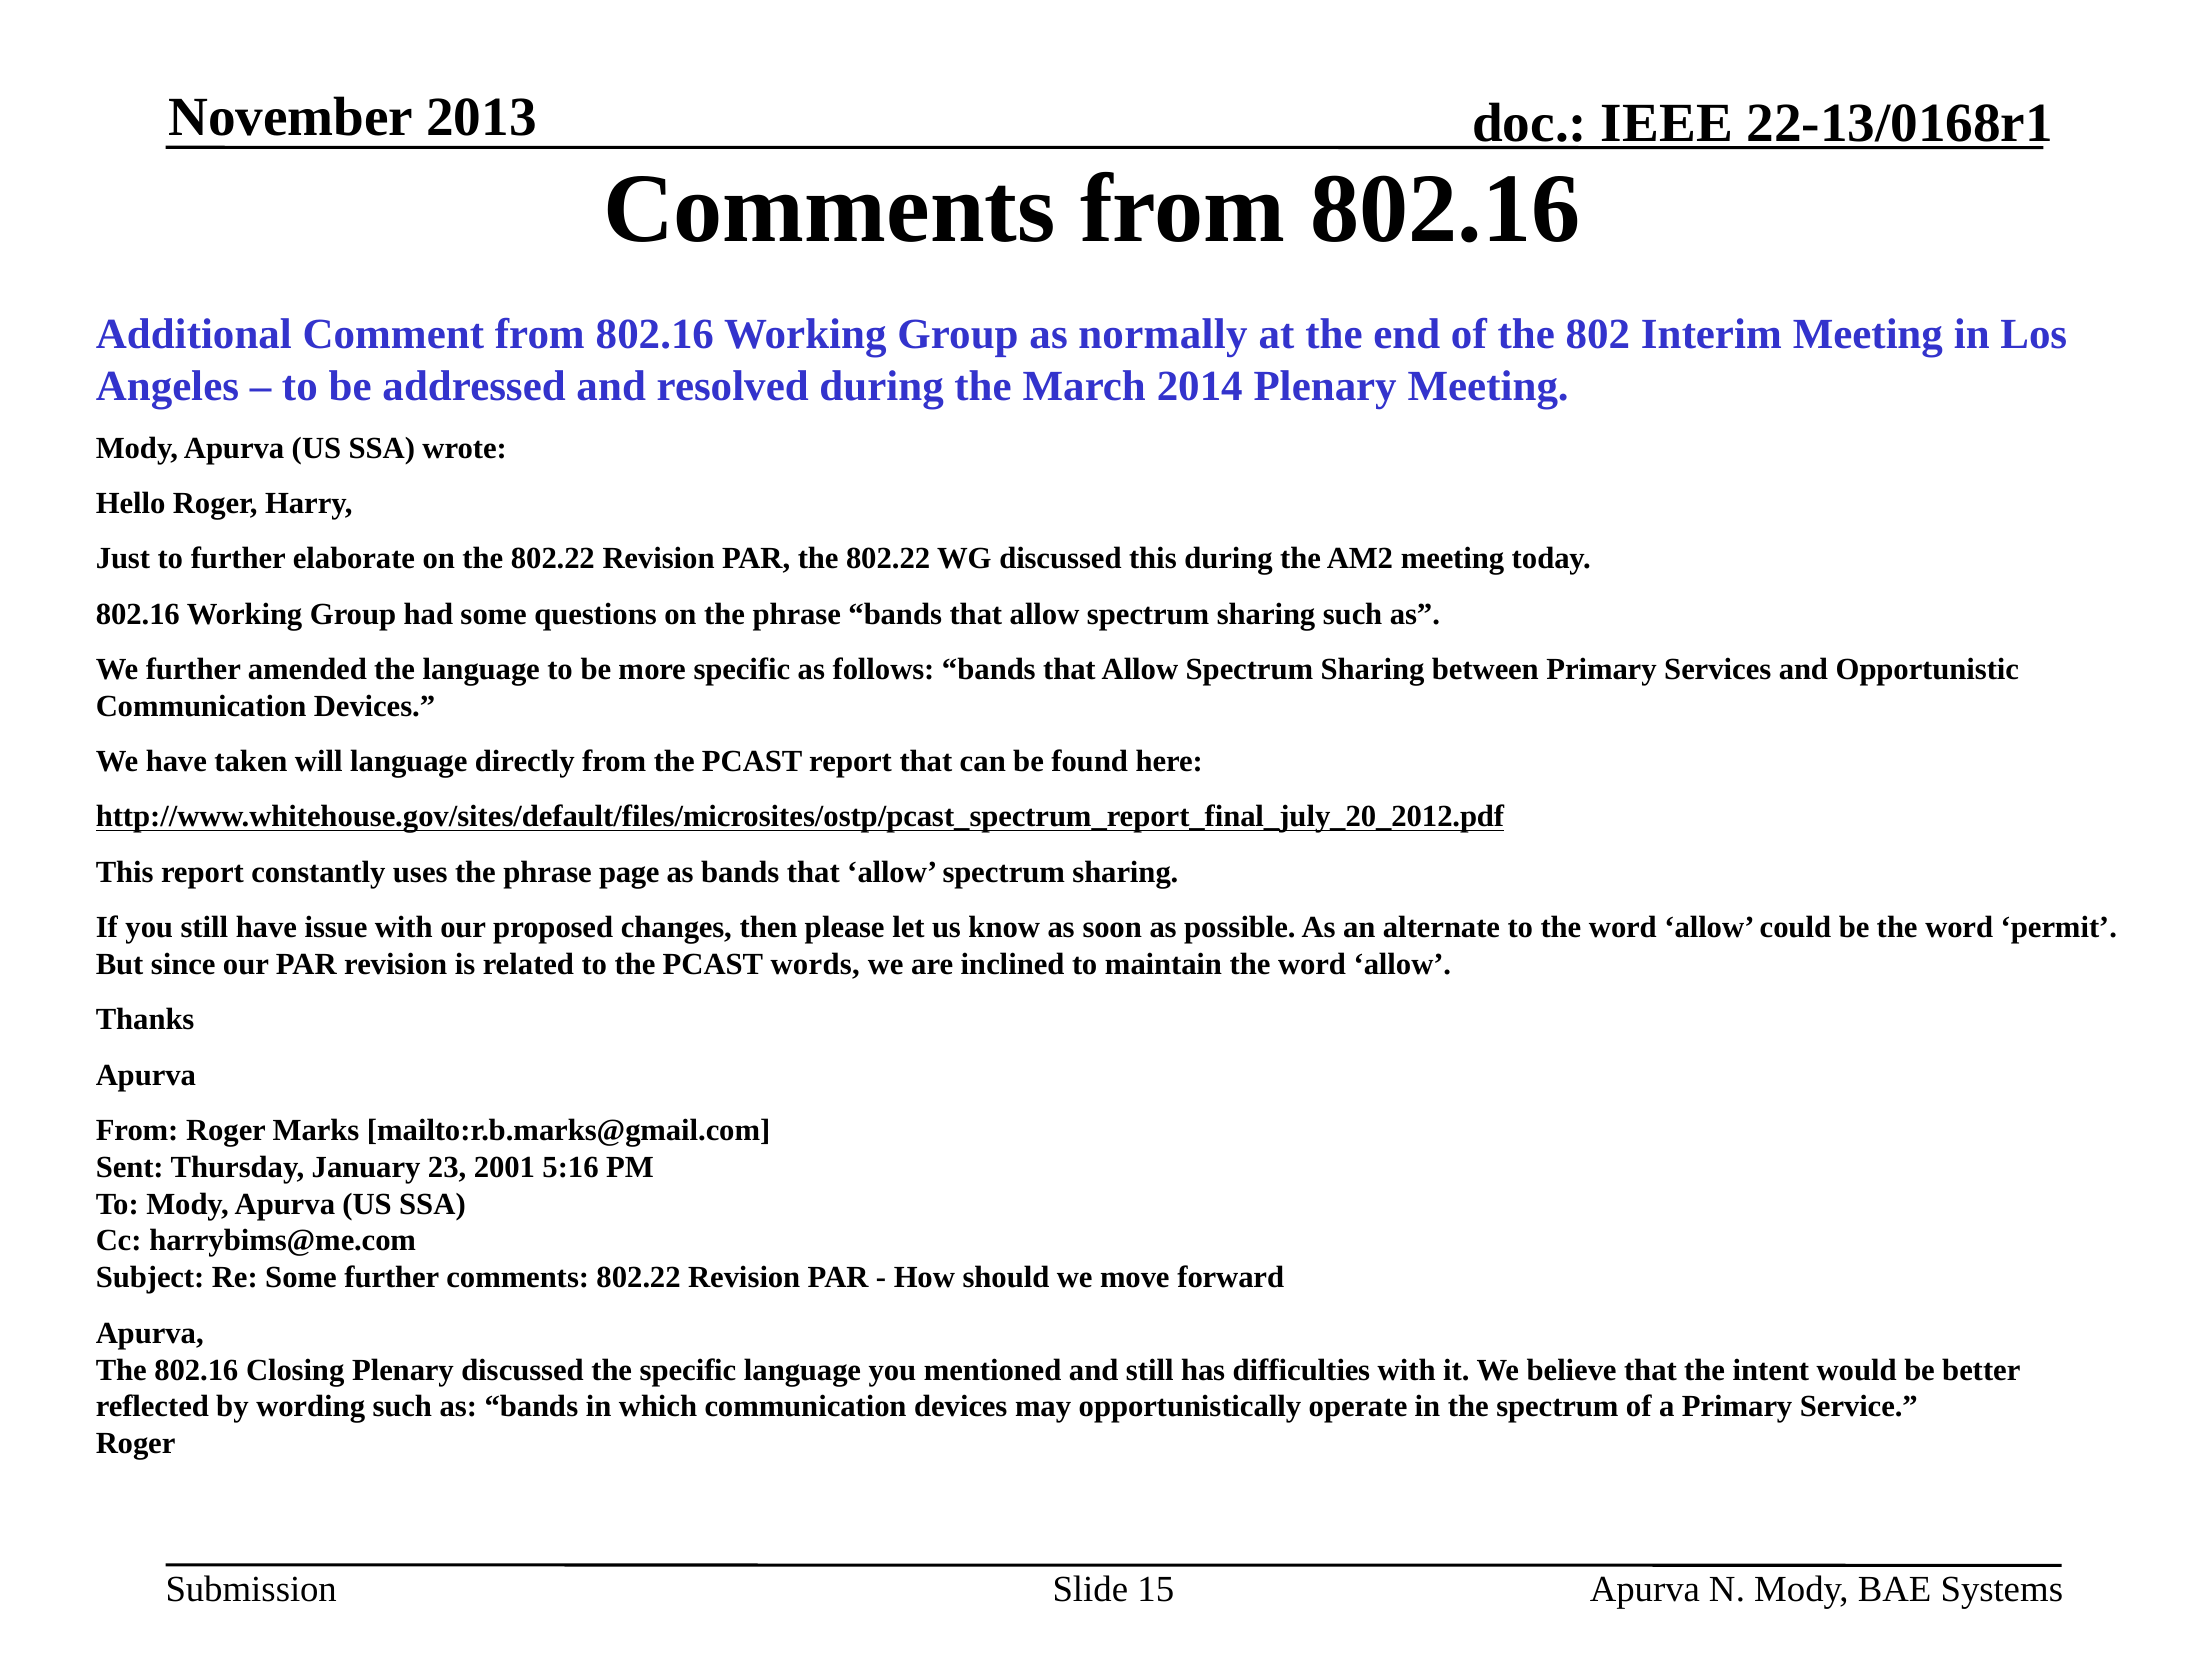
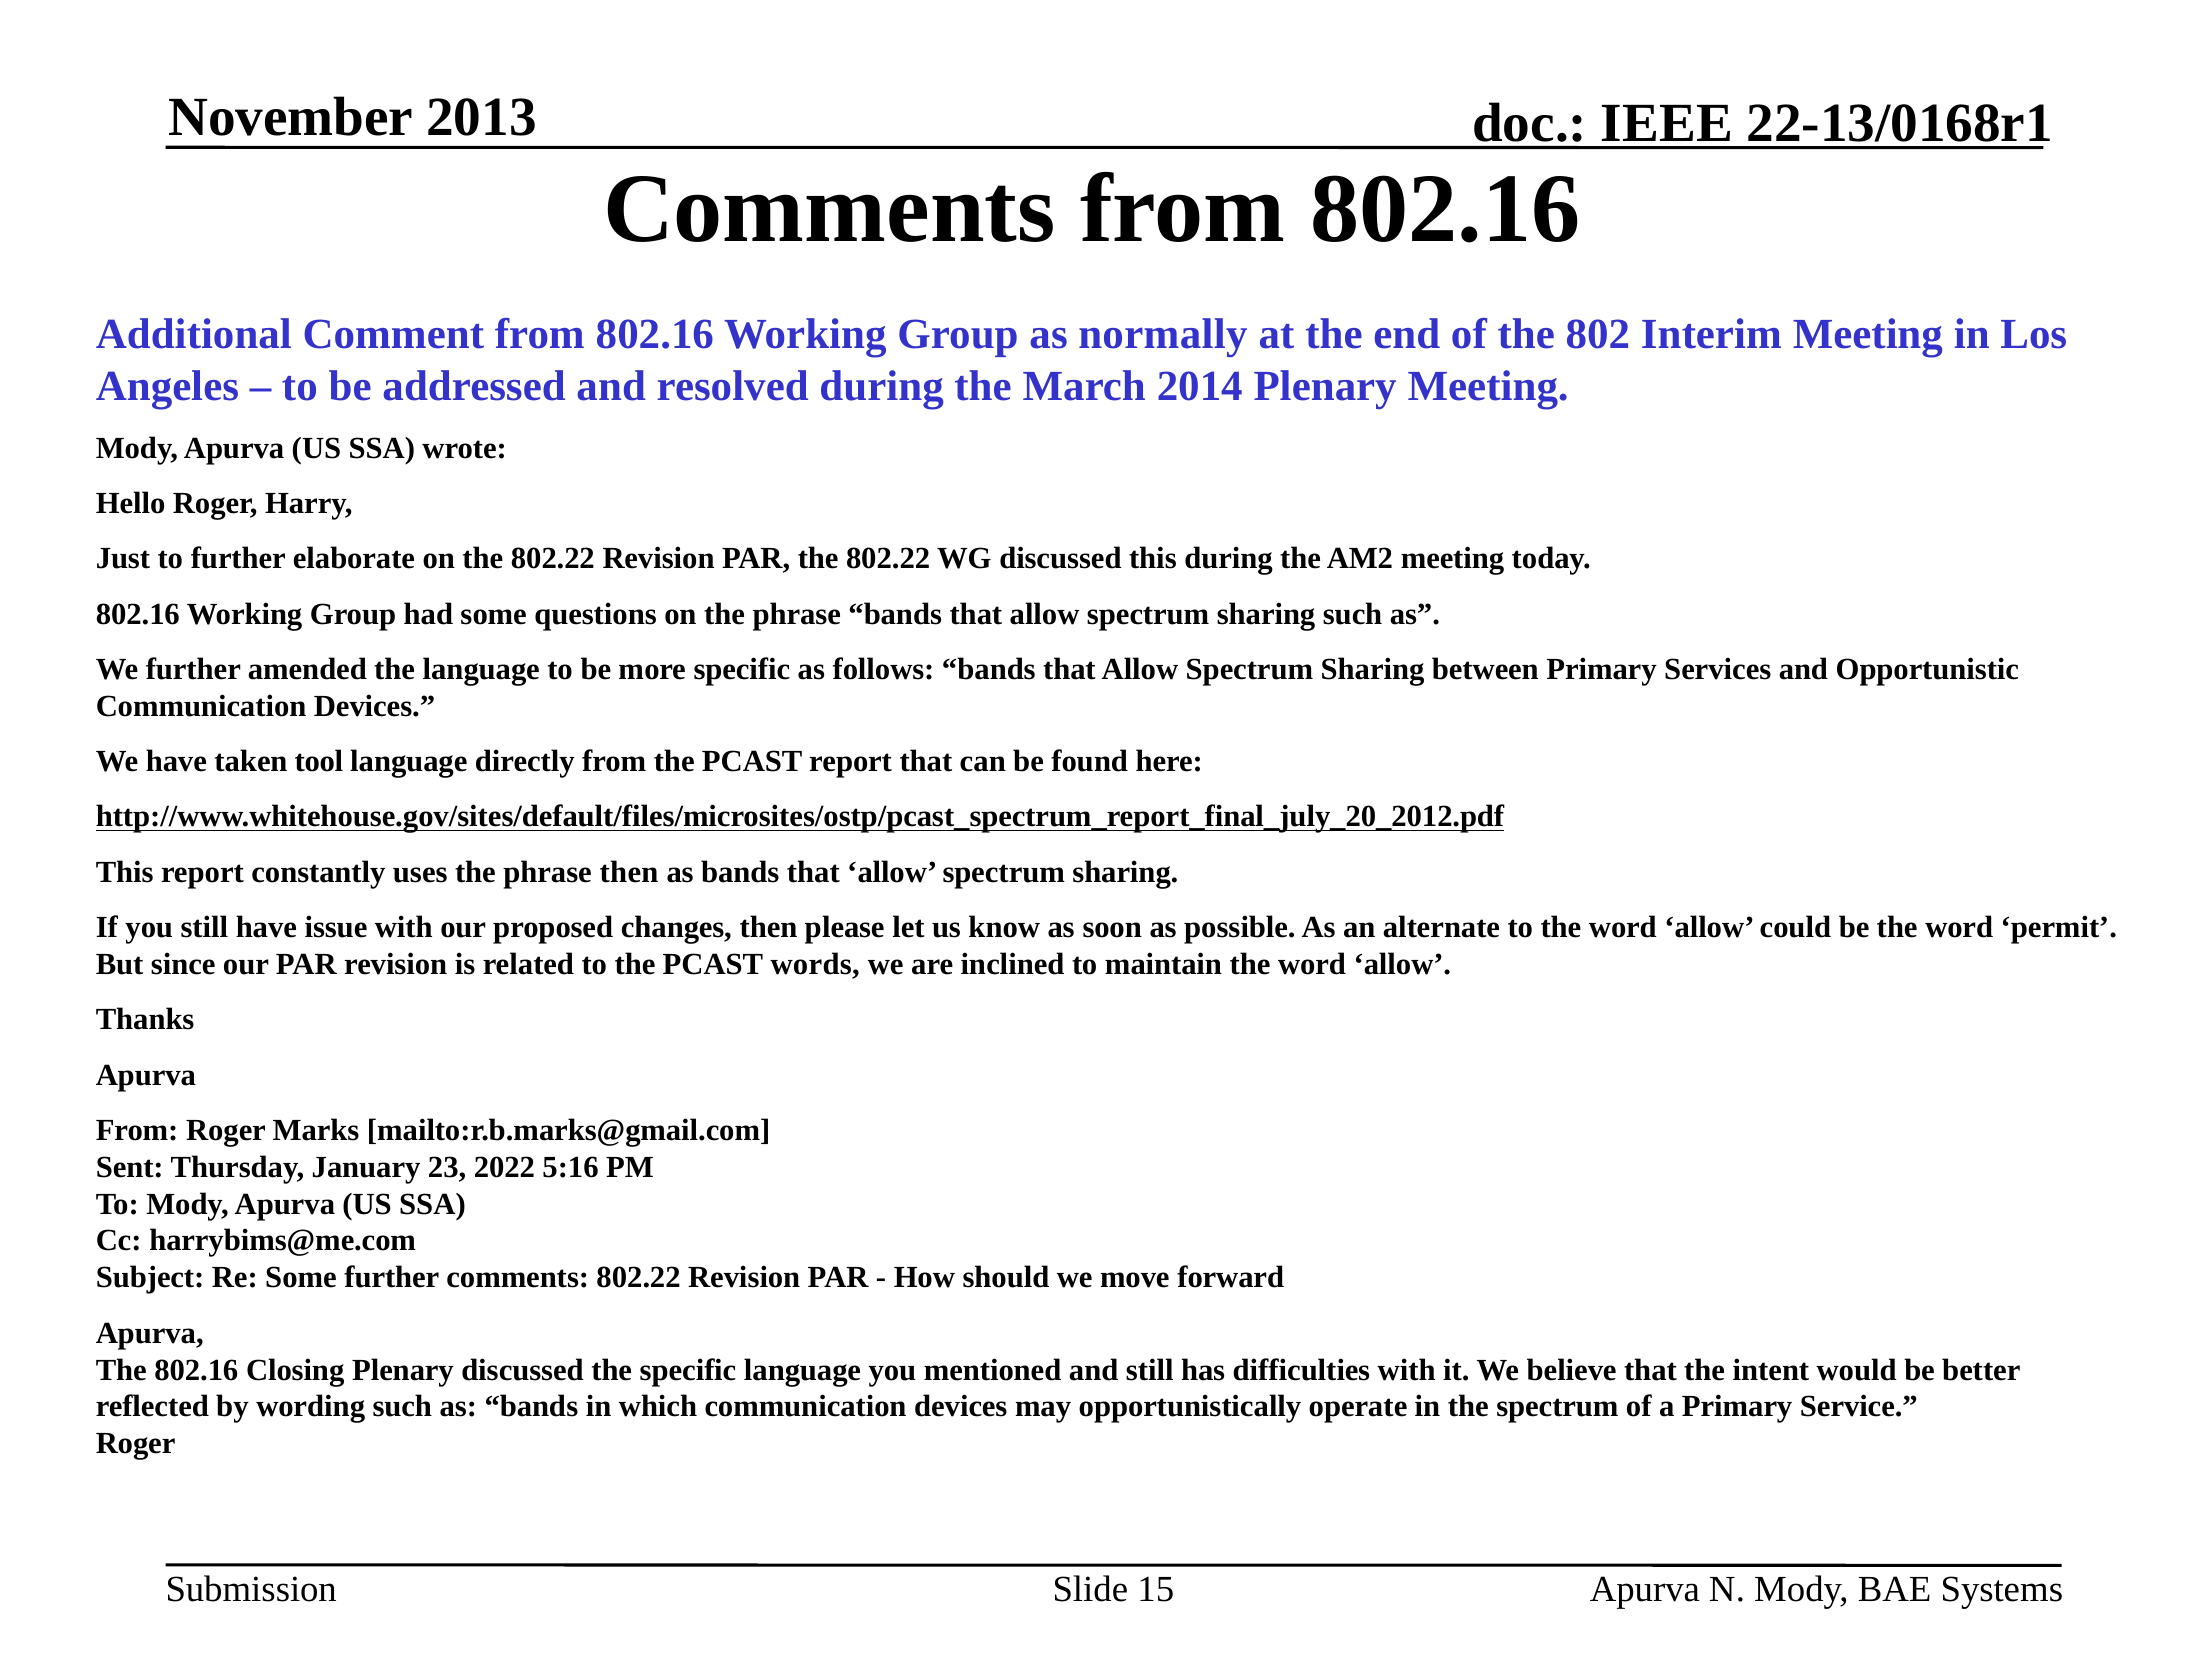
will: will -> tool (319, 761)
phrase page: page -> then (629, 872)
2001: 2001 -> 2022 (505, 1167)
